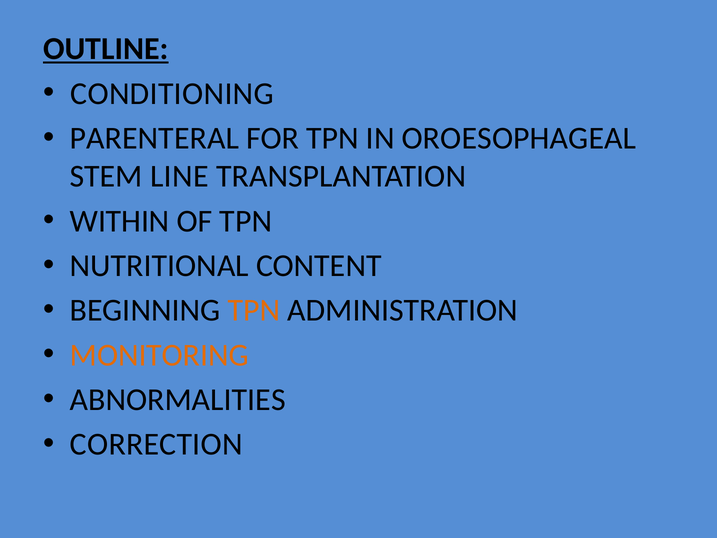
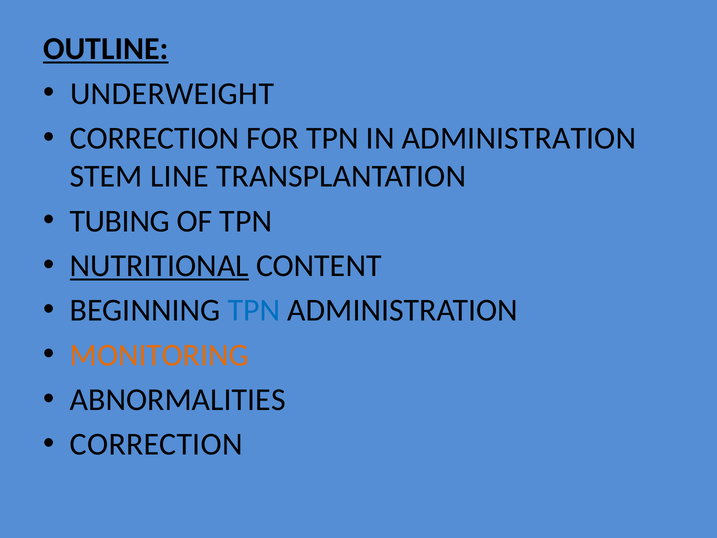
CONDITIONING: CONDITIONING -> UNDERWEIGHT (172, 93)
PARENTERAL: PARENTERAL -> CORRECTION (155, 138)
IN OROESOPHAGEAL: OROESOPHAGEAL -> ADMINISTRATION (519, 138)
WITHIN: WITHIN -> TUBING (120, 221)
NUTRITIONAL underline: none -> present (159, 266)
TPN colour: orange -> blue (254, 310)
